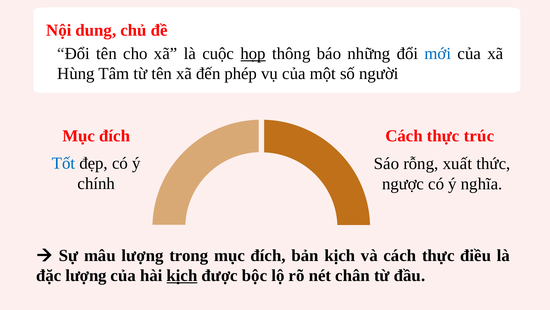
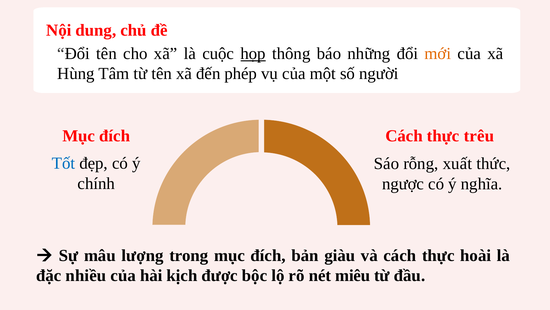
mới colour: blue -> orange (438, 53)
trúc: trúc -> trêu (479, 136)
bản kịch: kịch -> giàu (340, 255)
điều: điều -> hoài (476, 255)
đặc lượng: lượng -> nhiều (86, 275)
kịch underline: present -> none (182, 275)
chân: chân -> miêu (353, 275)
